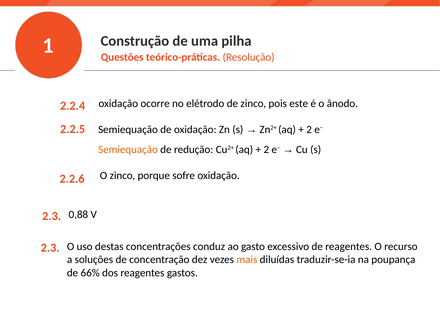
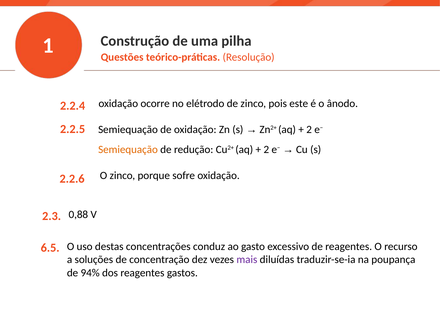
2.3: 2.3 -> 6.5 (50, 248)
mais colour: orange -> purple (247, 260)
66%: 66% -> 94% (90, 273)
